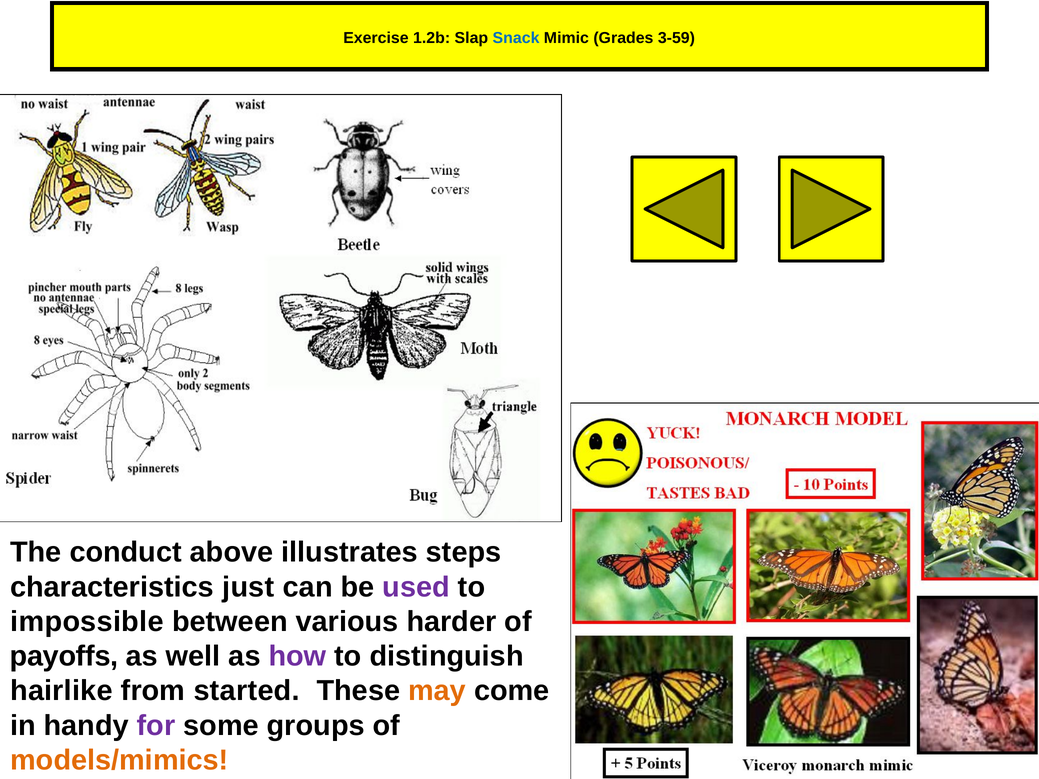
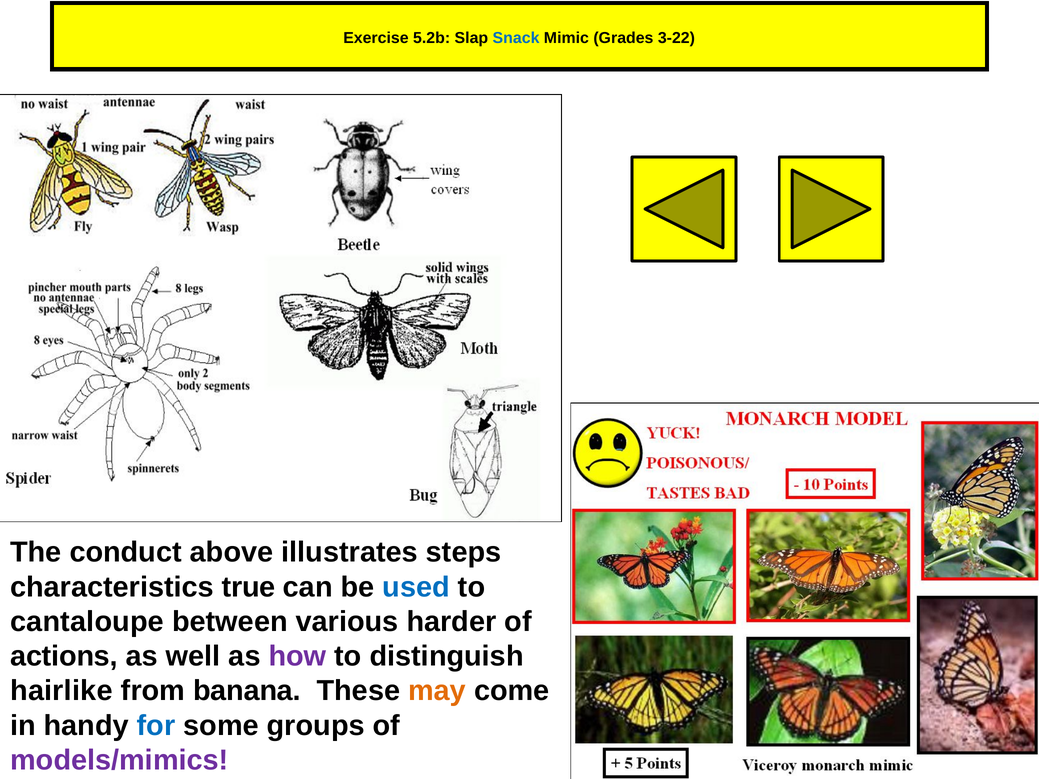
1.2b: 1.2b -> 5.2b (432, 38)
3-59: 3-59 -> 3-22 (676, 38)
just: just -> true (249, 587)
used colour: purple -> blue (416, 587)
impossible: impossible -> cantaloupe (87, 622)
payoffs: payoffs -> actions (64, 657)
started: started -> banana (247, 691)
for colour: purple -> blue (156, 726)
models/mimics colour: orange -> purple (119, 760)
